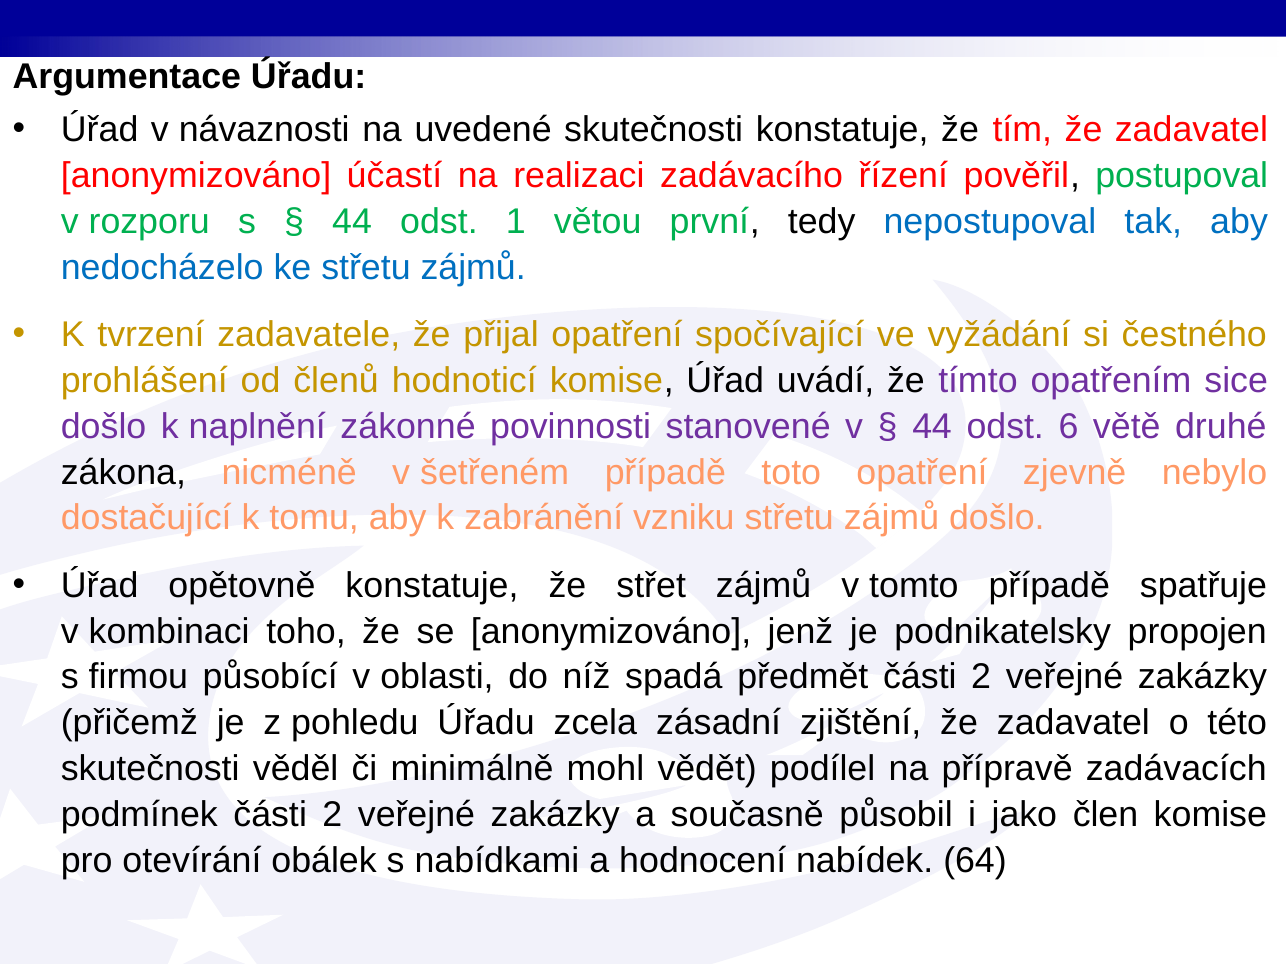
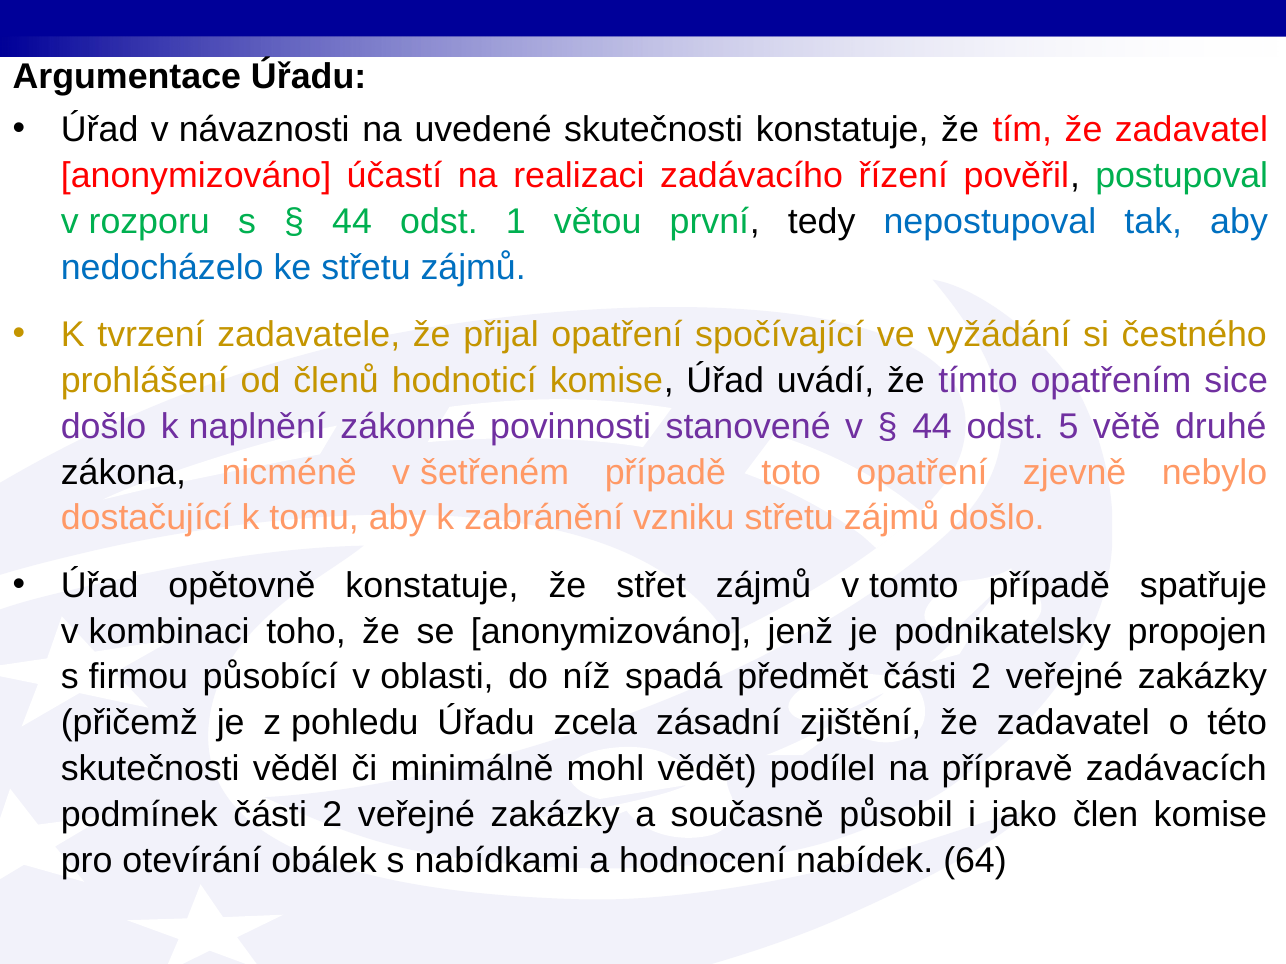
6: 6 -> 5 (1068, 427)
